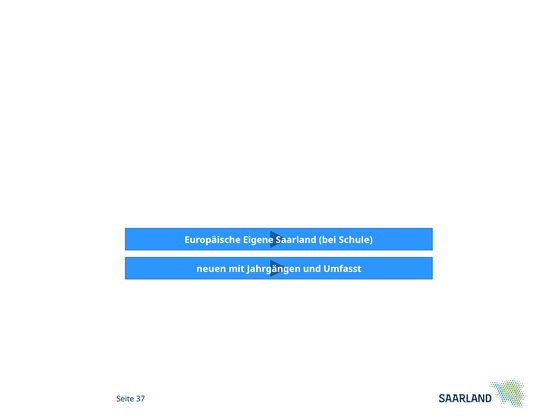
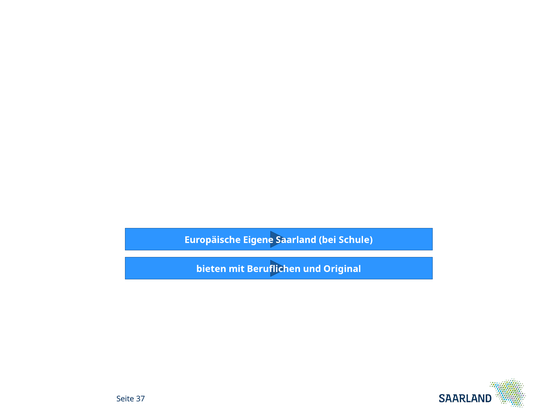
neuen: neuen -> bieten (211, 269)
Jahrgängen: Jahrgängen -> Beruflichen (274, 269)
Umfasst: Umfasst -> Original (342, 269)
